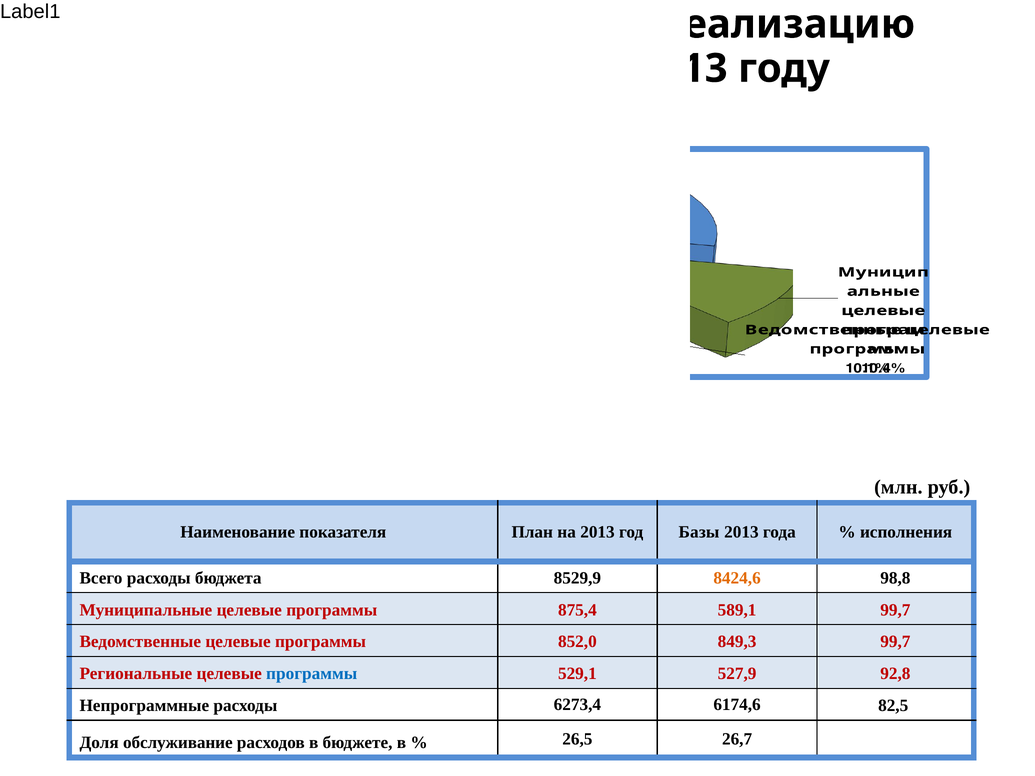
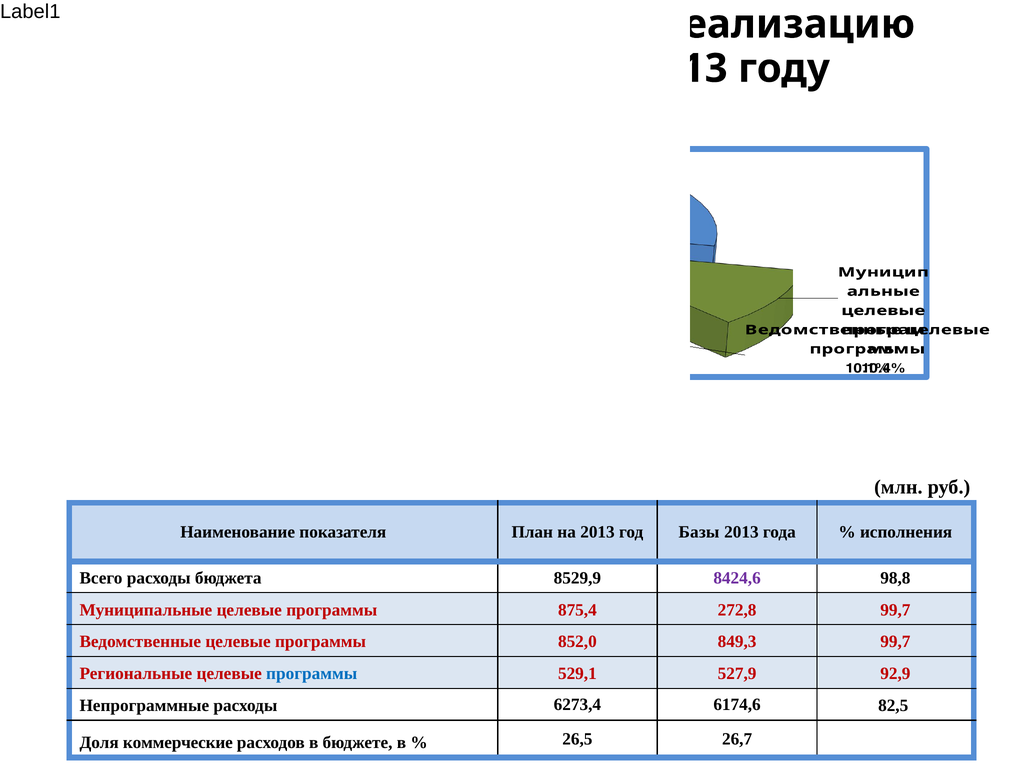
8424,6 colour: orange -> purple (737, 578)
589,1: 589,1 -> 272,8 (737, 610)
92,8: 92,8 -> 92,9 (895, 674)
обслуживание: обслуживание -> коммерческие (178, 743)
